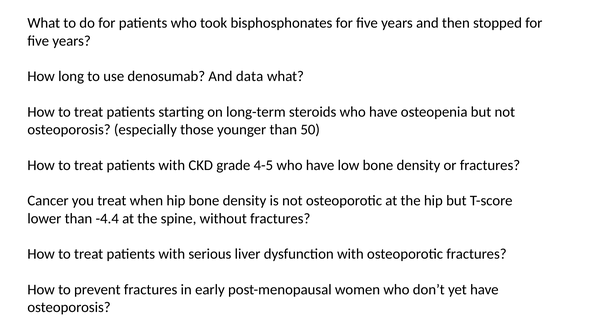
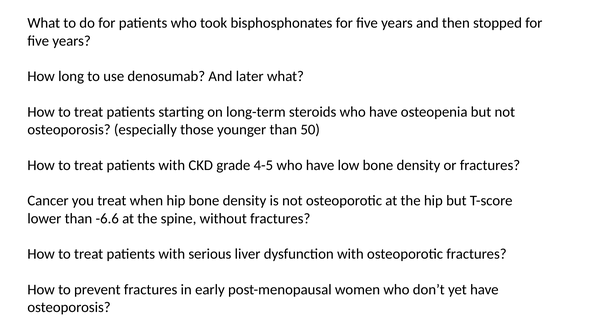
data: data -> later (250, 76)
-4.4: -4.4 -> -6.6 (107, 218)
